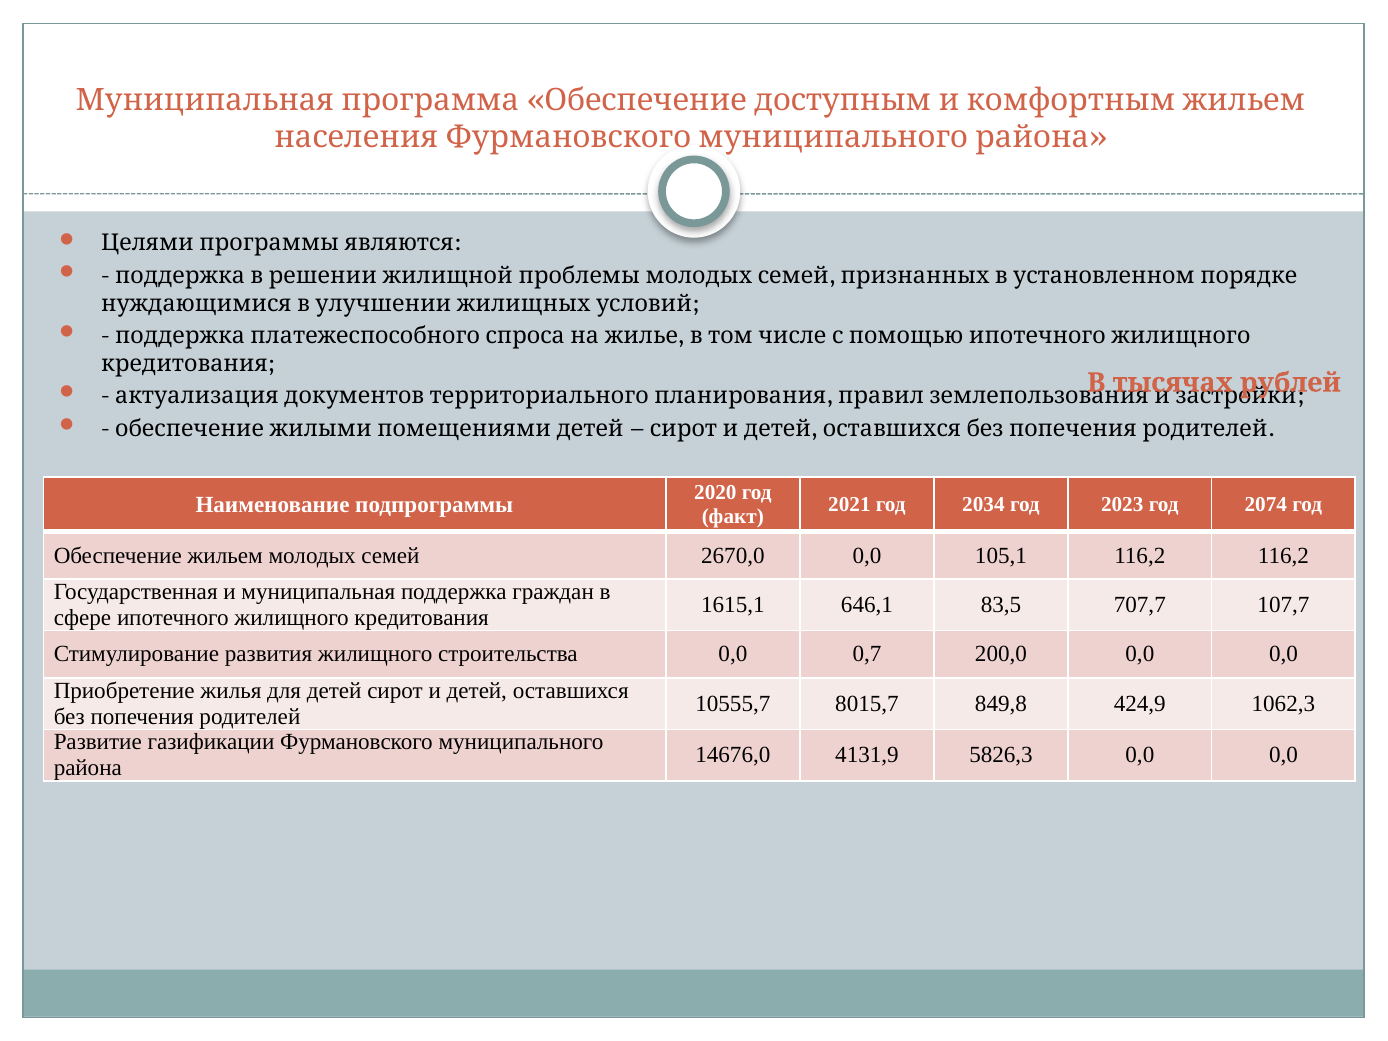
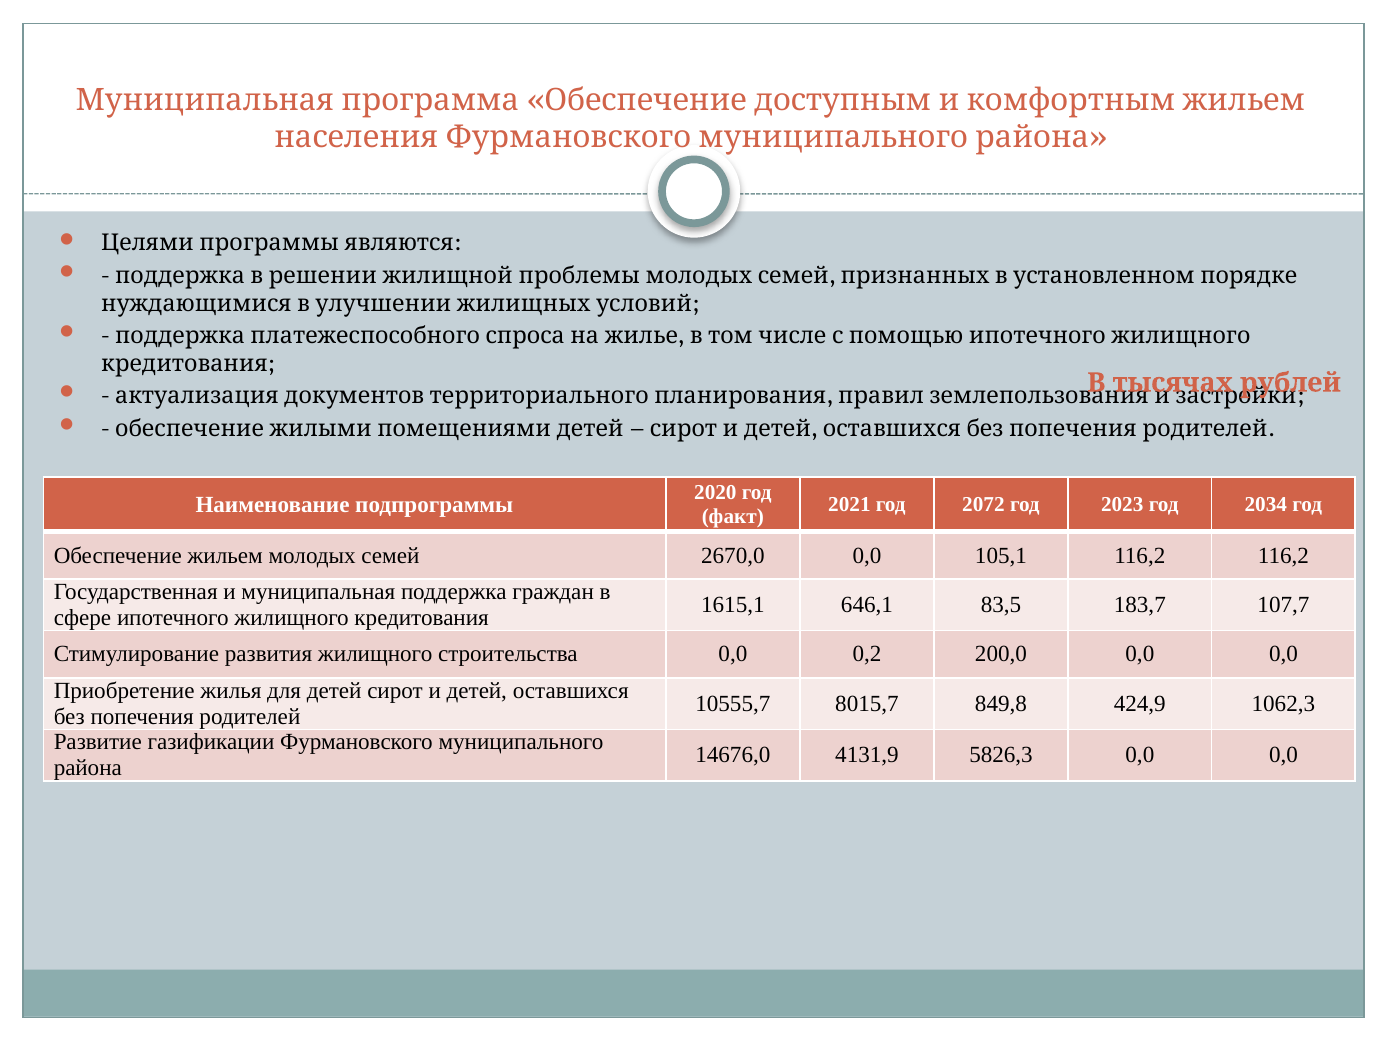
2034: 2034 -> 2072 (983, 505)
2074: 2074 -> 2034 (1266, 505)
707,7: 707,7 -> 183,7 (1140, 605)
0,7: 0,7 -> 0,2 (867, 654)
